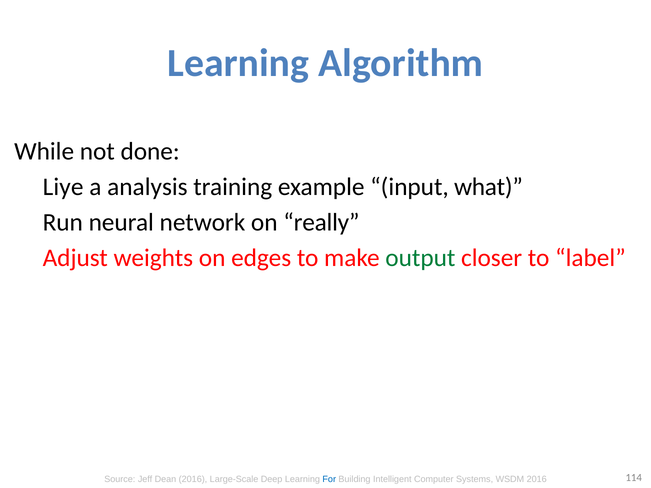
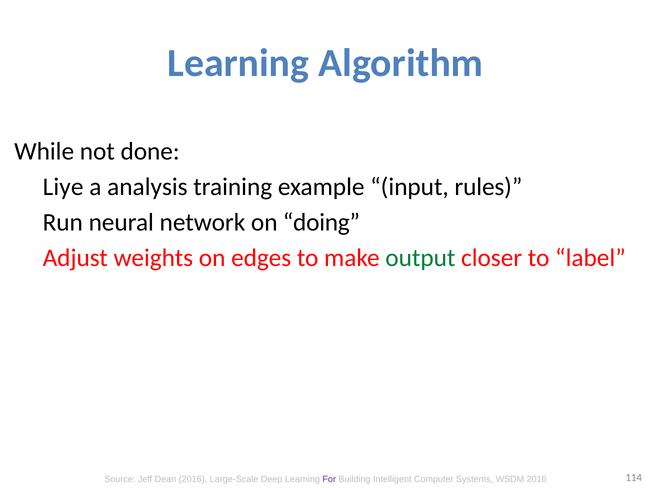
what: what -> rules (488, 187)
really: really -> doing (321, 222)
For colour: blue -> purple (329, 479)
